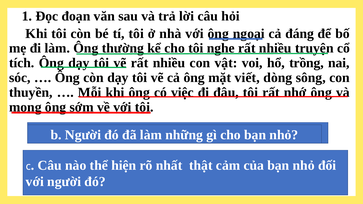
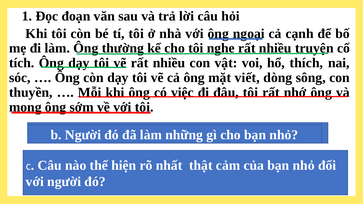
đáng: đáng -> cạnh (300, 34)
trồng: trồng -> thích (306, 63)
